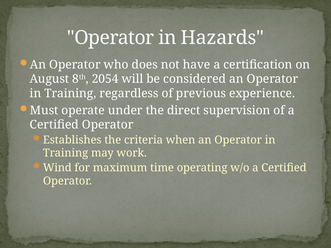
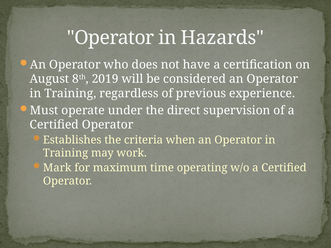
2054: 2054 -> 2019 (105, 79)
Wind: Wind -> Mark (57, 168)
